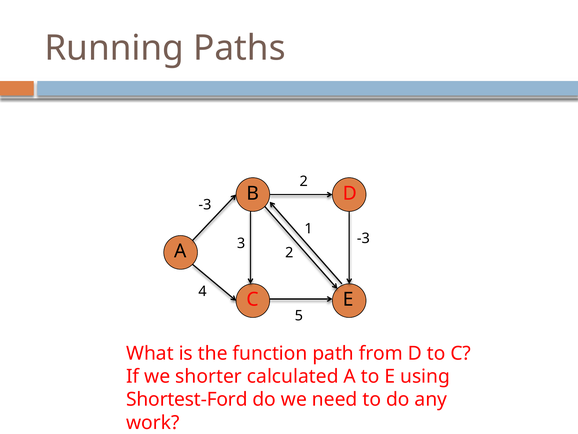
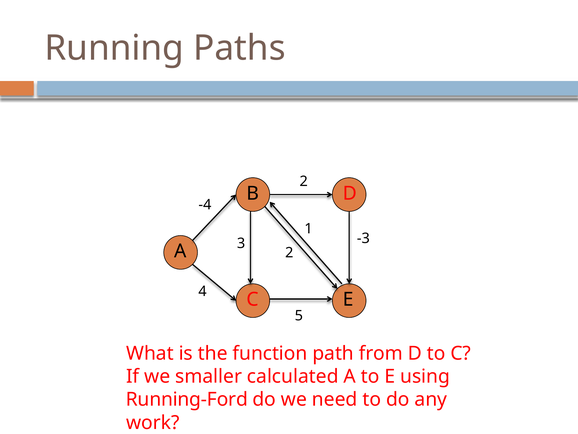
-3: -3 -> -4 (205, 204)
shorter: shorter -> smaller (209, 376)
Shortest-Ford: Shortest-Ford -> Running-Ford (187, 399)
